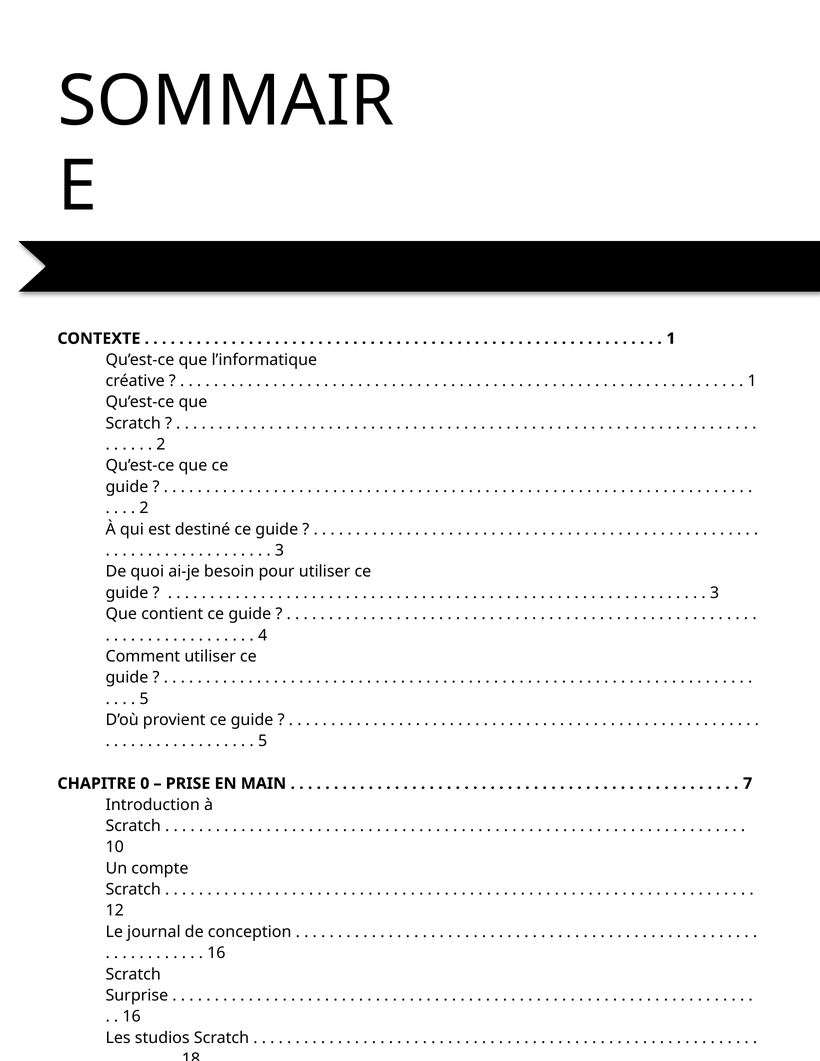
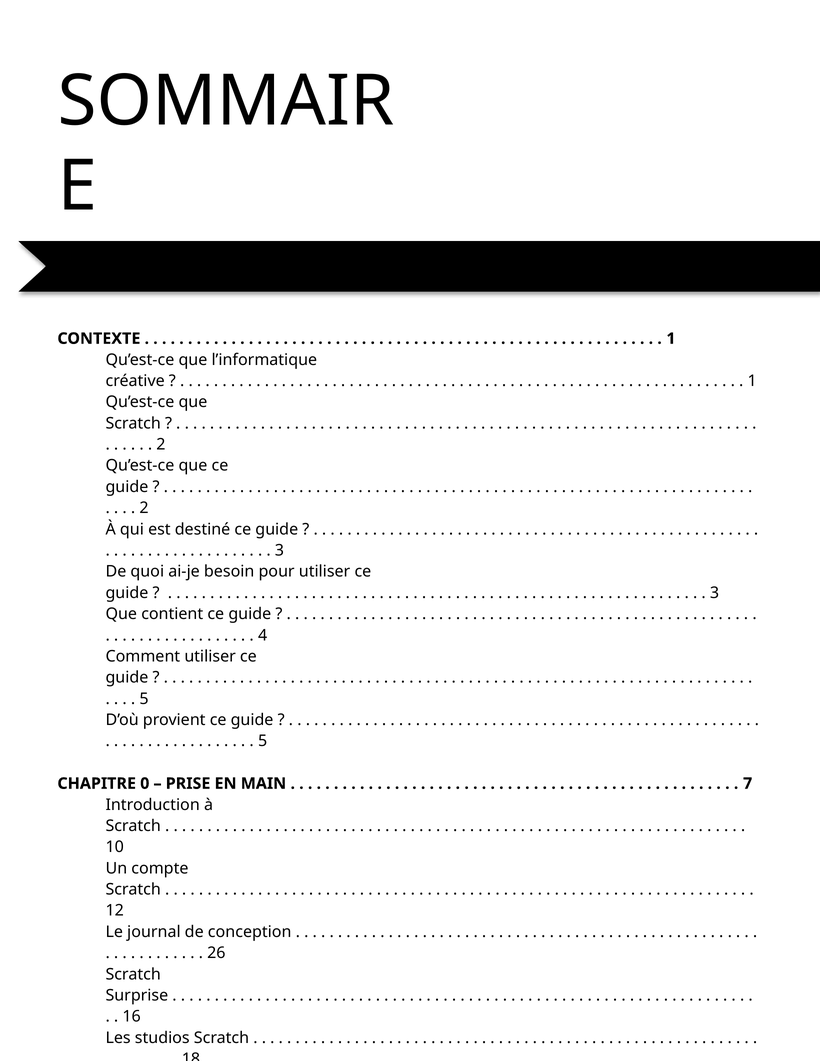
16: 16 -> 26 (216, 953)
